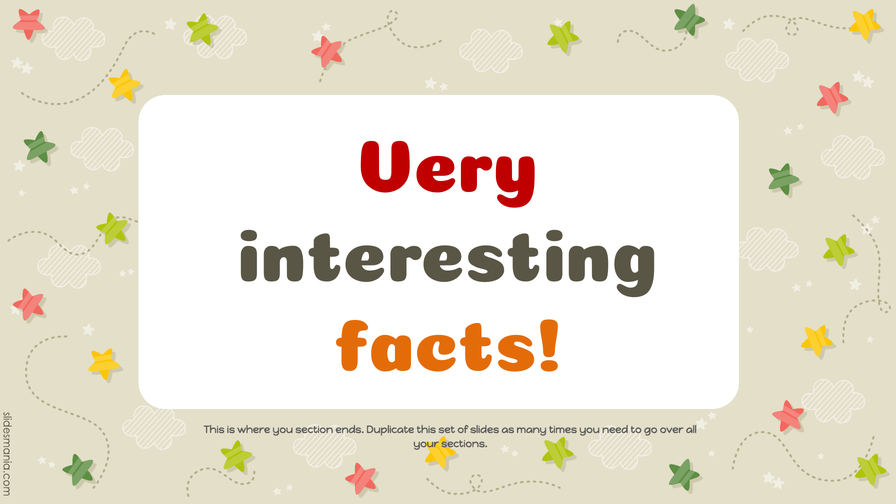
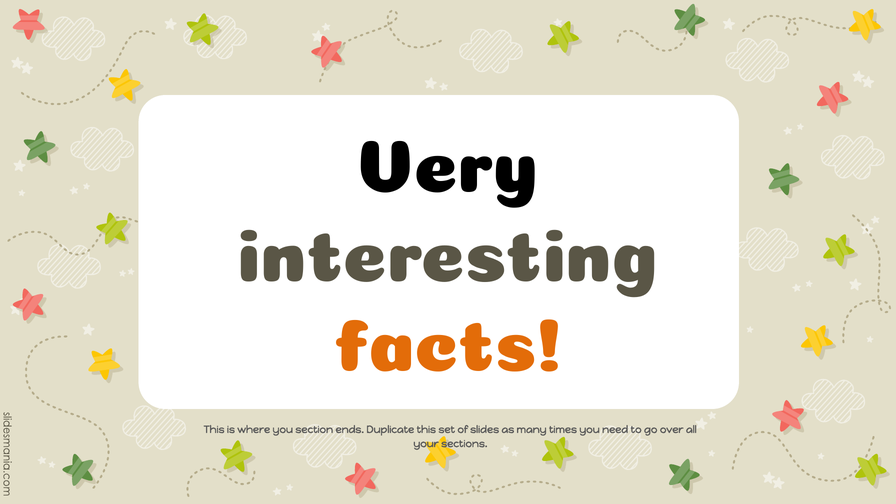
Very colour: red -> black (448, 168)
